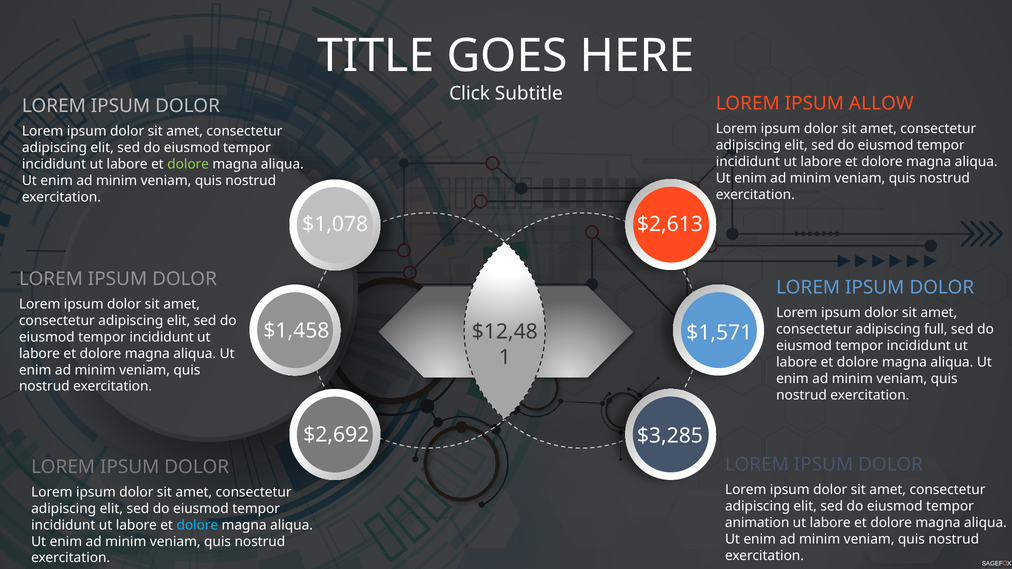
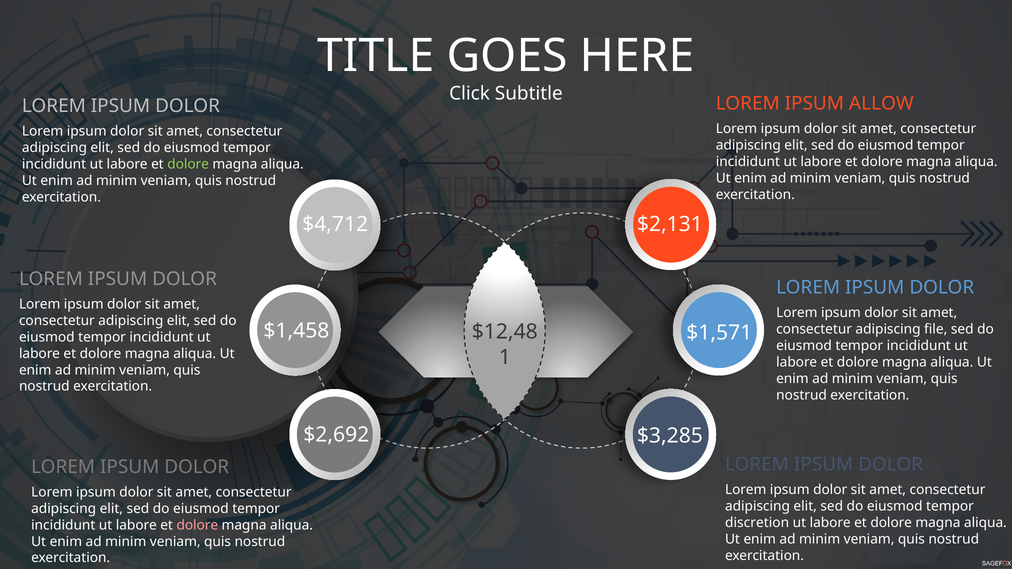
$1,078: $1,078 -> $4,712 (335, 224)
$2,613: $2,613 -> $2,131 (670, 225)
full: full -> file (936, 329)
animation: animation -> discretion (757, 523)
dolore colour: light blue -> pink (197, 525)
